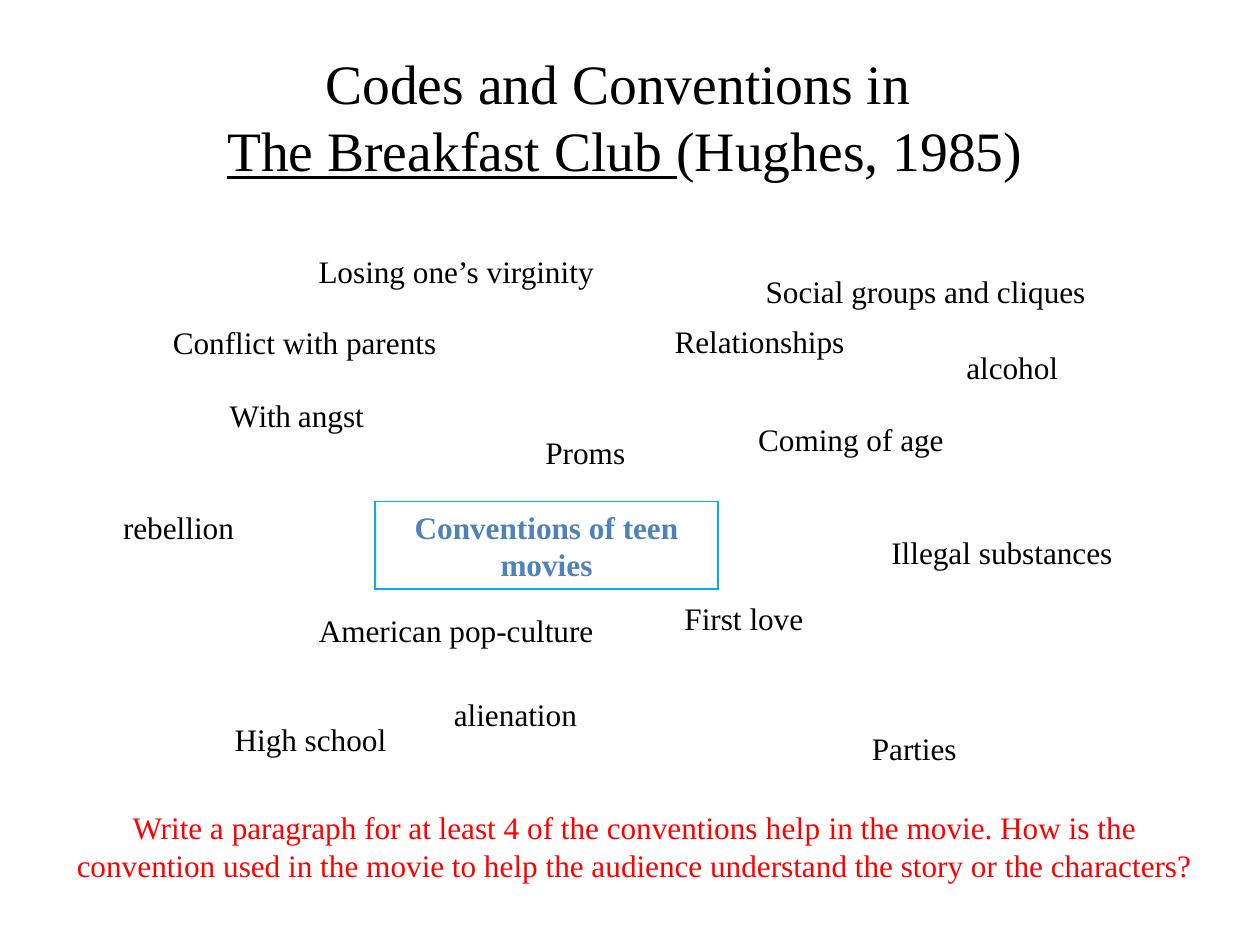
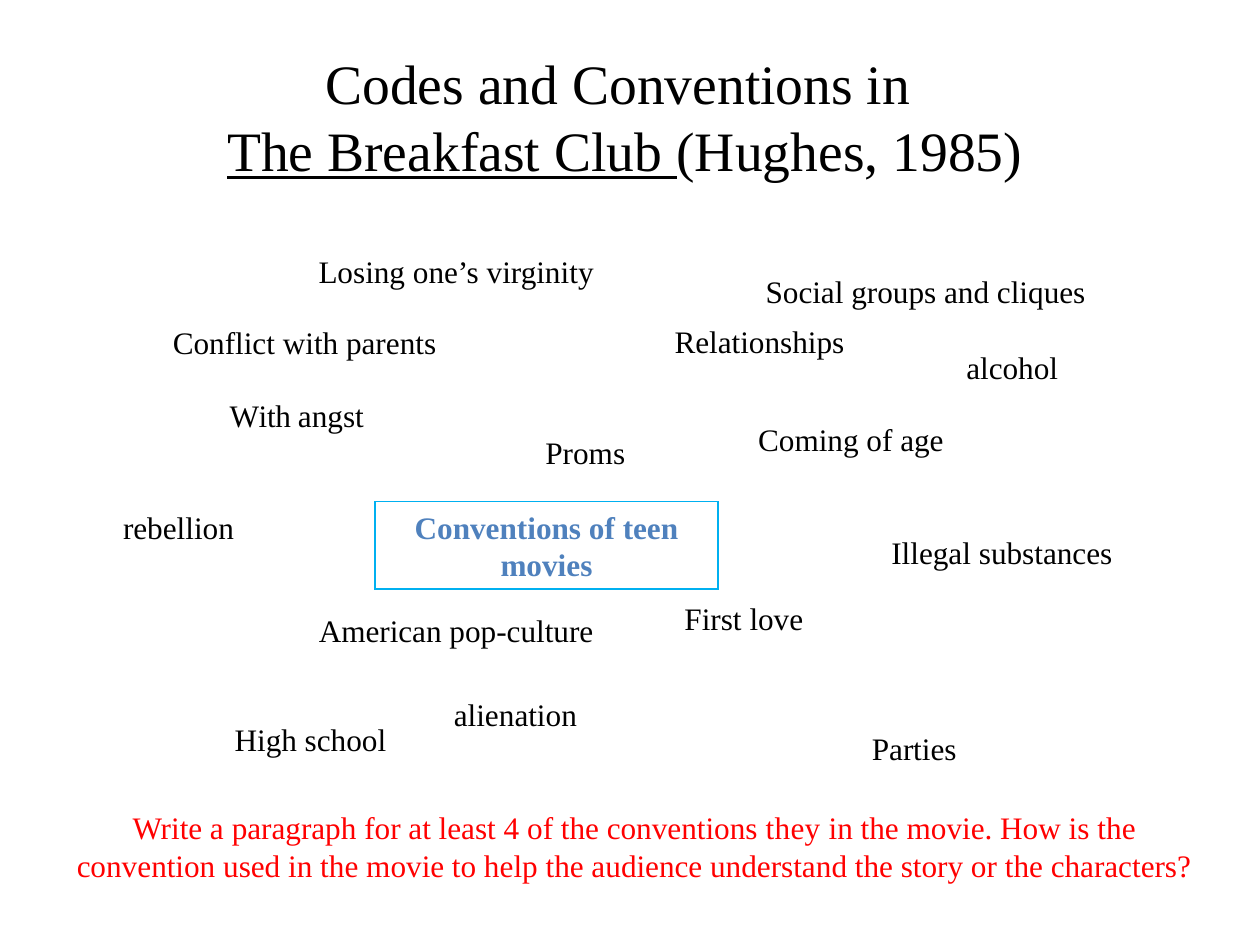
conventions help: help -> they (793, 829)
